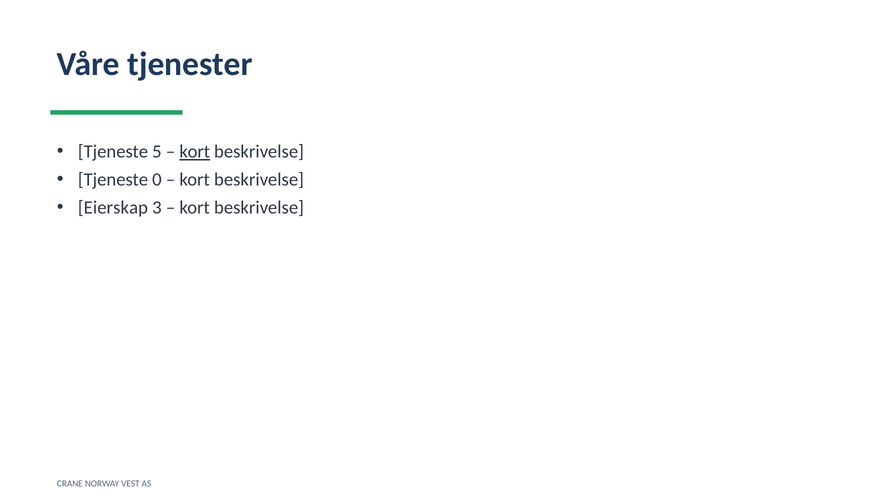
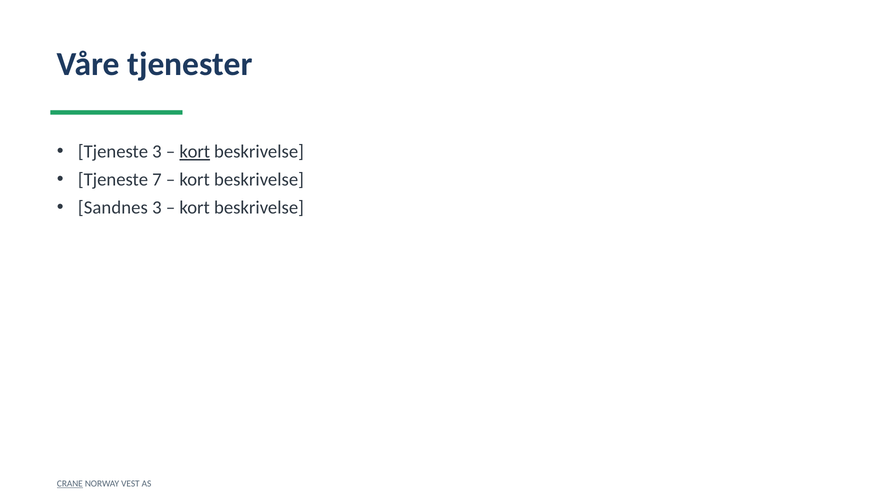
Tjeneste 5: 5 -> 3 (157, 152)
0: 0 -> 7 (157, 180)
Eierskap: Eierskap -> Sandnes (113, 208)
CRANE underline: none -> present (70, 483)
